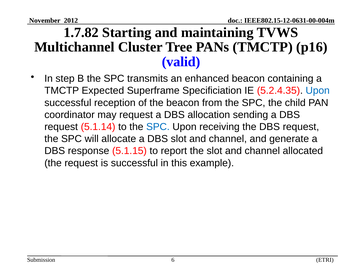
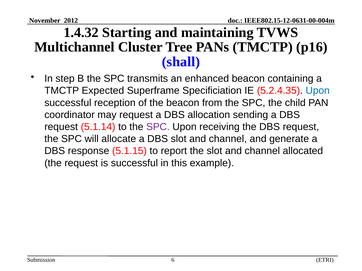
1.7.82: 1.7.82 -> 1.4.32 (81, 33)
valid: valid -> shall (181, 62)
SPC colour: blue -> purple (158, 127)
